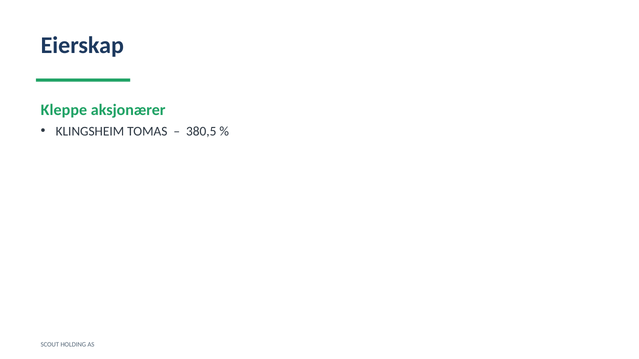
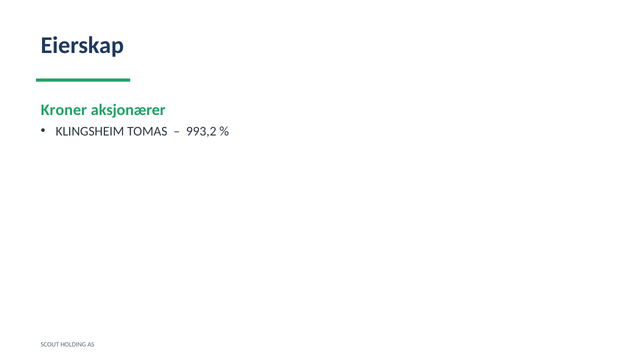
Kleppe: Kleppe -> Kroner (64, 110)
380,5: 380,5 -> 993,2 (201, 131)
